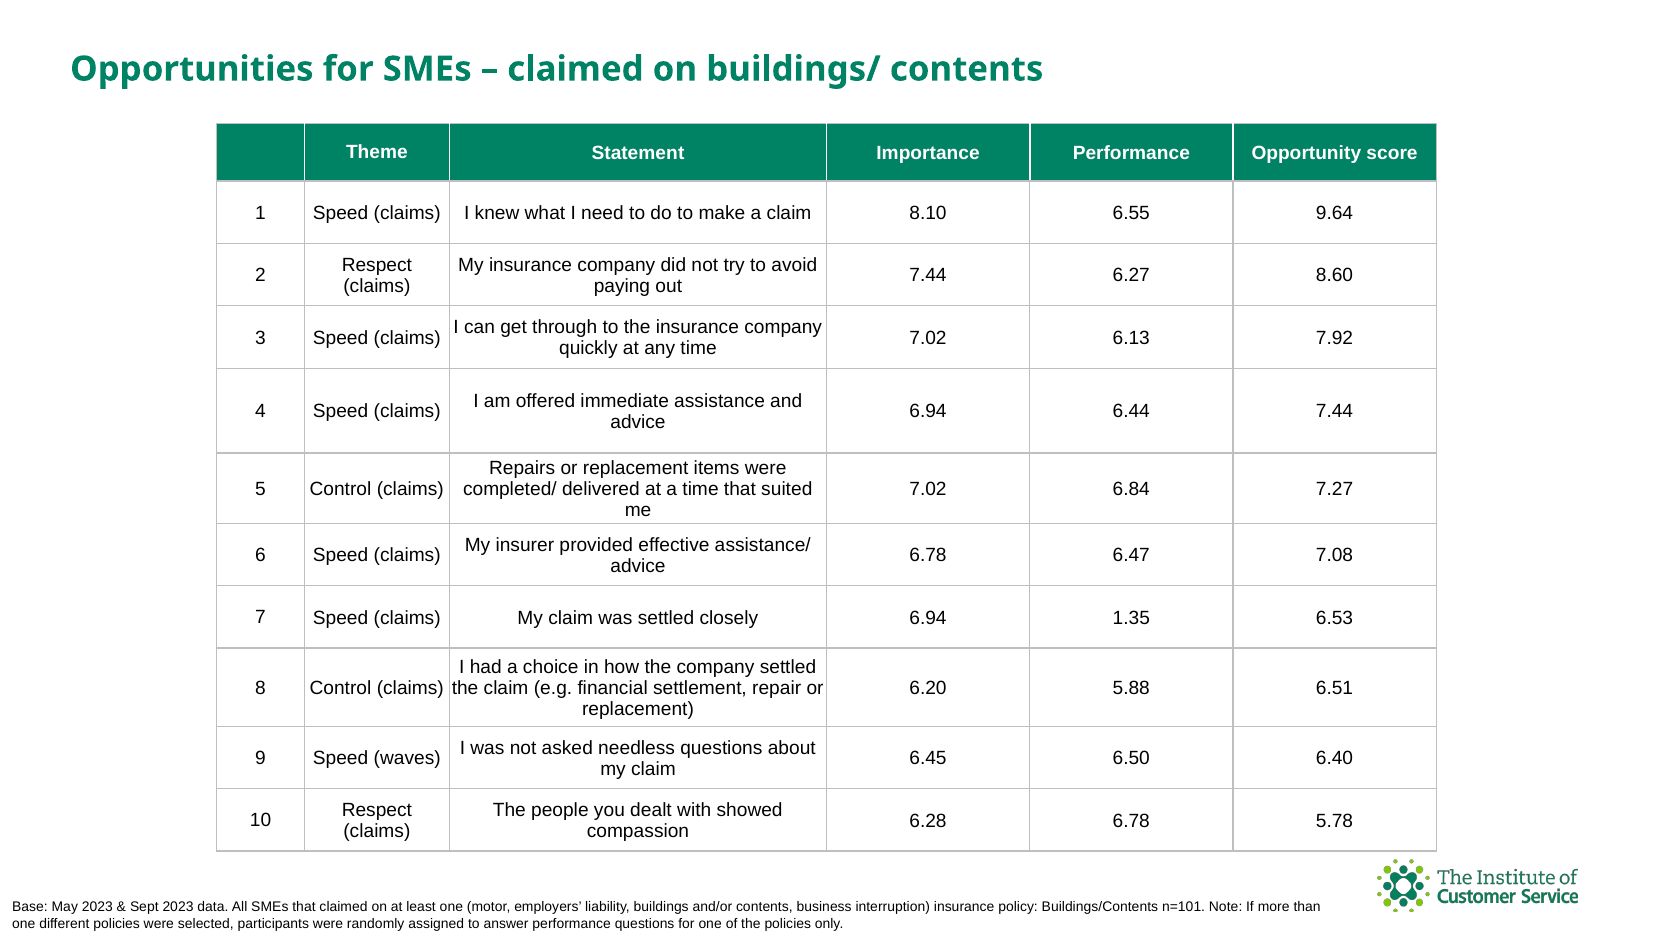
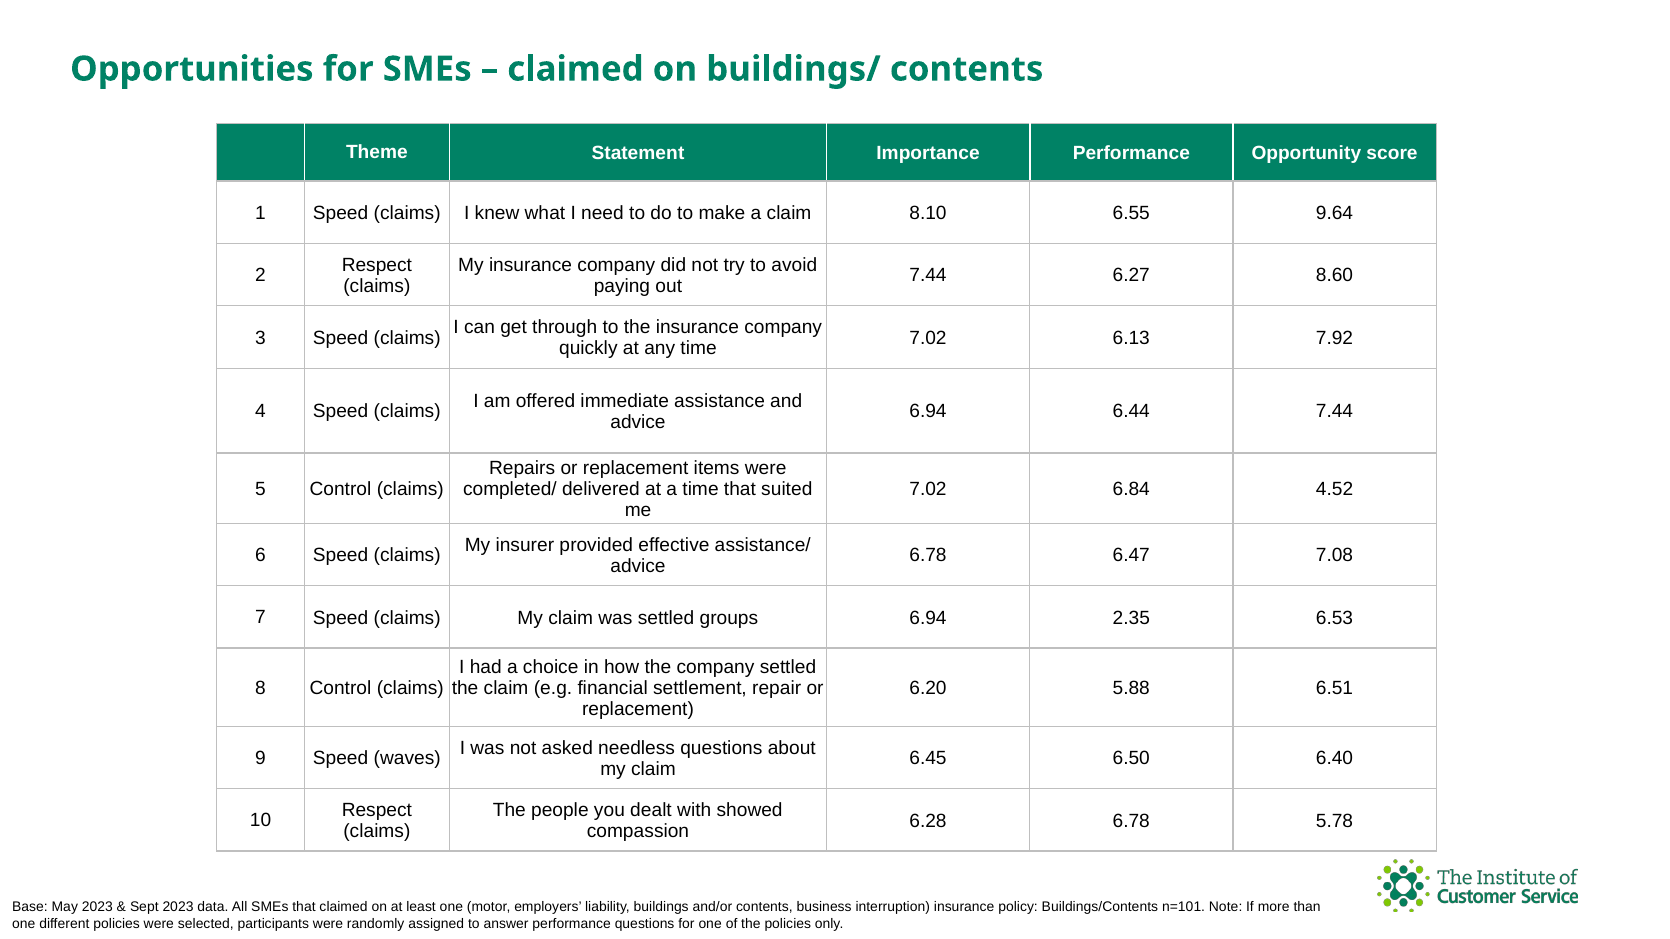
7.27: 7.27 -> 4.52 (1335, 489)
closely: closely -> groups (729, 618)
1.35: 1.35 -> 2.35 (1131, 618)
